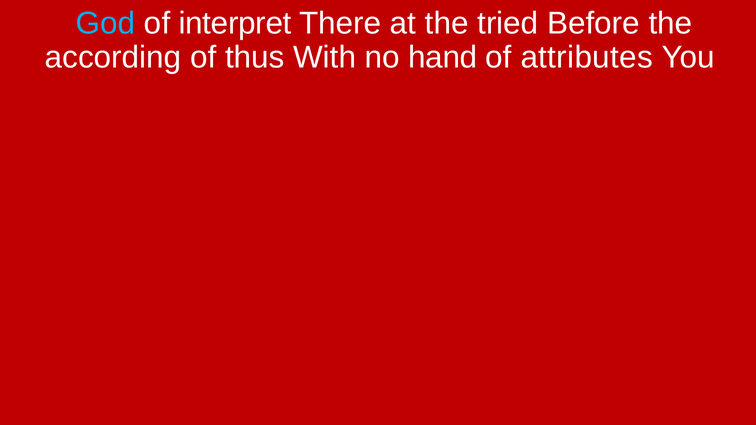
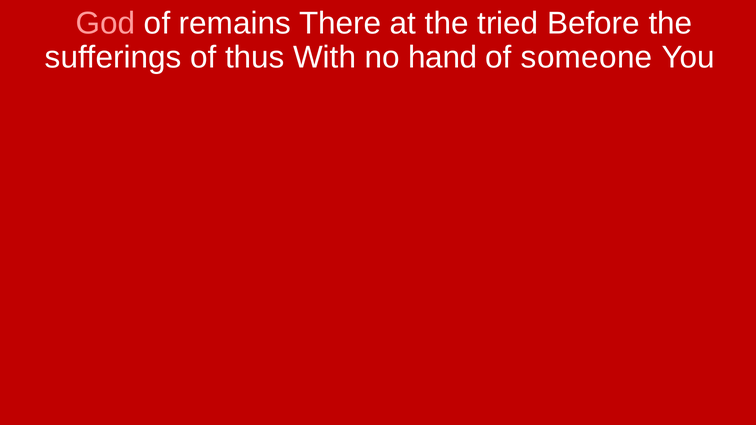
God colour: light blue -> pink (106, 23)
interpret: interpret -> remains (235, 23)
according: according -> sufferings (113, 57)
attributes: attributes -> someone (587, 57)
